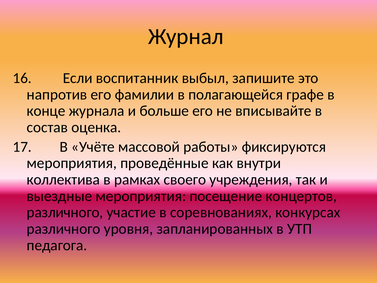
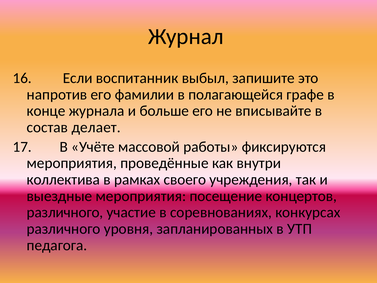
оценка: оценка -> делает (96, 127)
